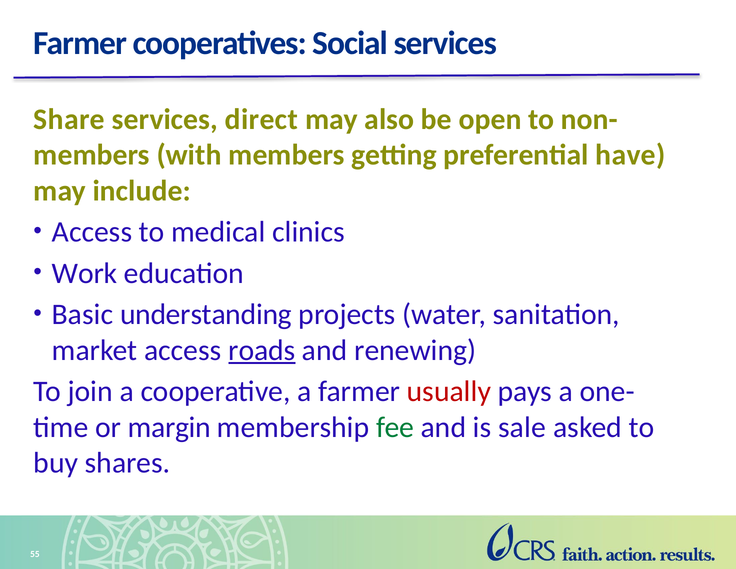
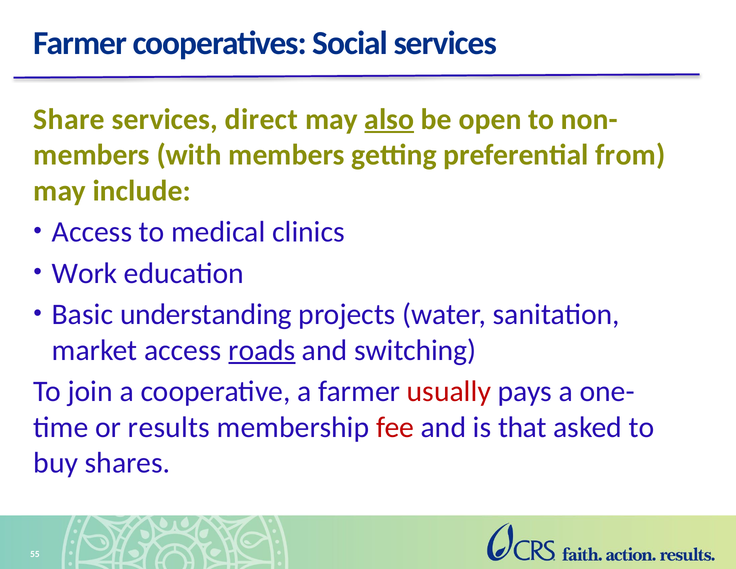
also underline: none -> present (389, 119)
have: have -> from (630, 155)
renewing: renewing -> switching (415, 350)
margin: margin -> results (169, 427)
fee colour: green -> red (395, 427)
sale: sale -> that (522, 427)
